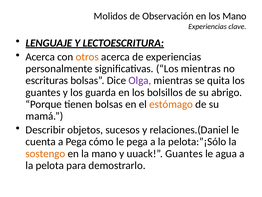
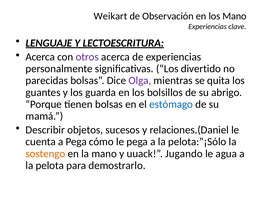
Molidos: Molidos -> Weikart (111, 16)
otros colour: orange -> purple (87, 57)
Los mientras: mientras -> divertido (201, 69)
escrituras: escrituras -> parecidas (47, 80)
estómago colour: orange -> blue (171, 104)
uuack Guantes: Guantes -> Jugando (184, 153)
